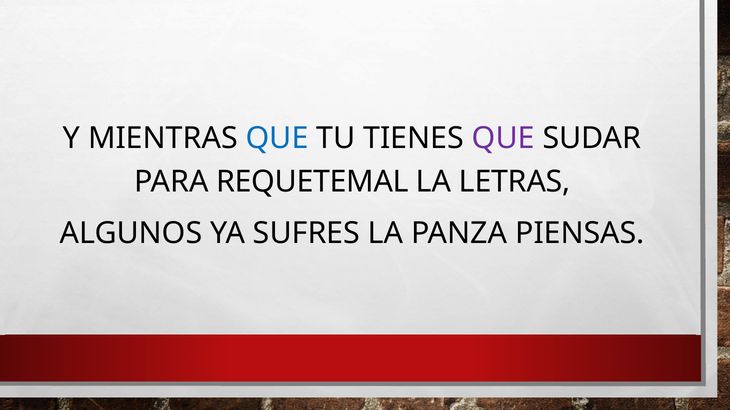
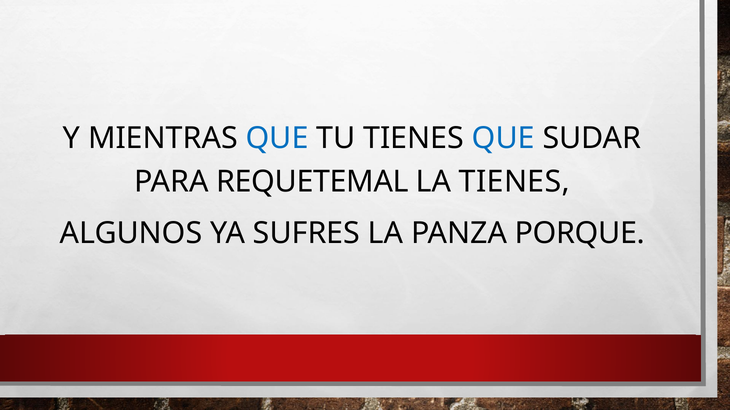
QUE colour: purple -> blue (503, 138)
LA LETRAS: LETRAS -> TIENES (514, 182)
PIENSAS: PIENSAS -> PORQUE (580, 233)
